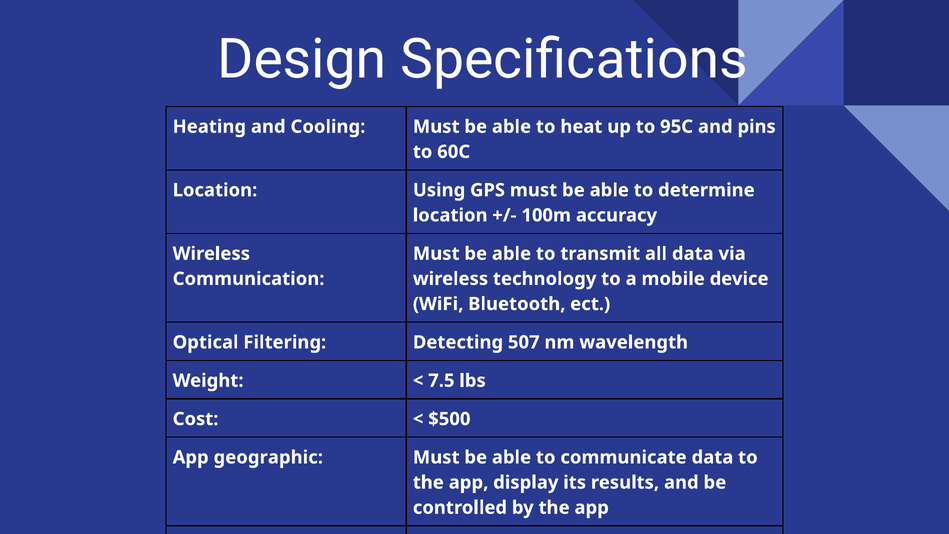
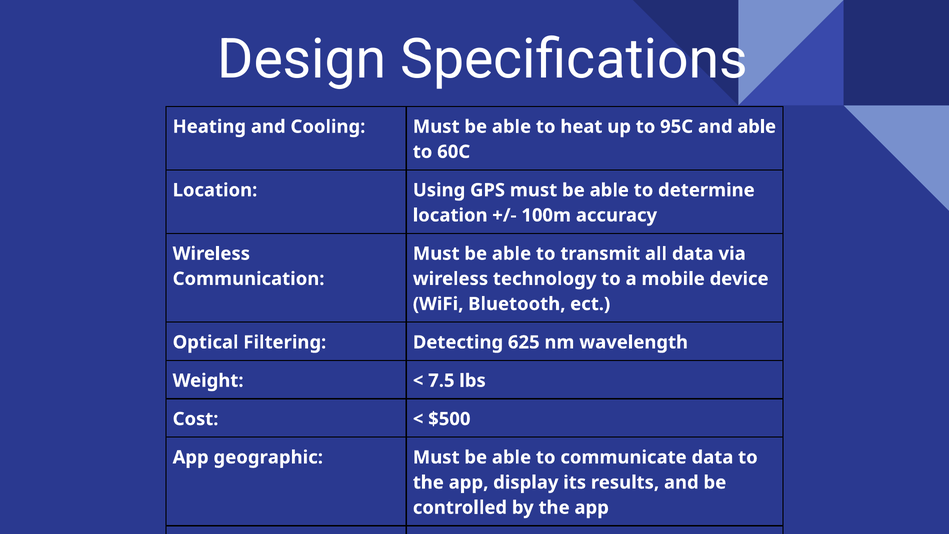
and pins: pins -> able (757, 127)
507: 507 -> 625 (524, 342)
